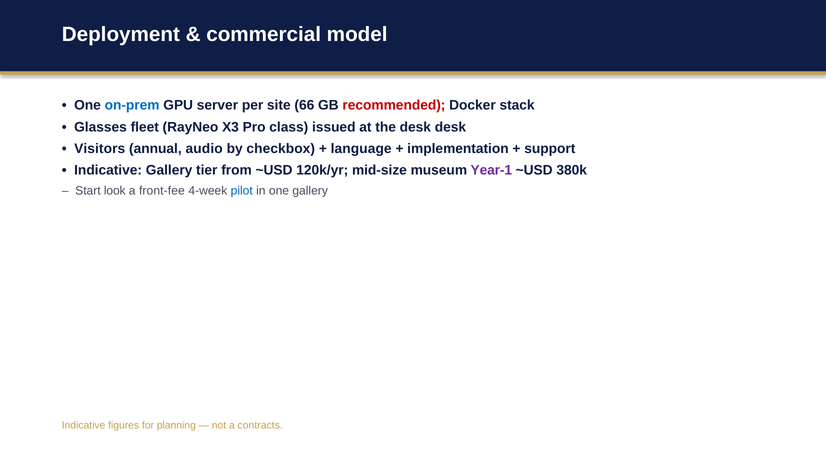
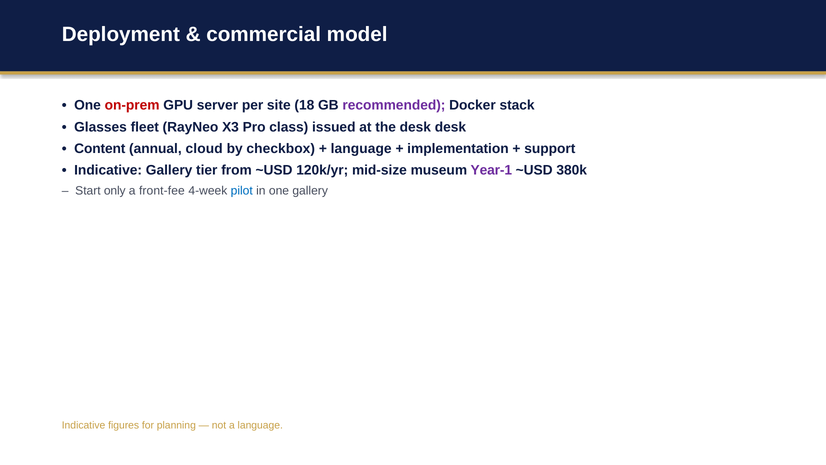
on-prem colour: blue -> red (132, 105)
66: 66 -> 18 (304, 105)
recommended colour: red -> purple (394, 105)
Visitors: Visitors -> Content (100, 149)
audio: audio -> cloud (204, 149)
look: look -> only (115, 191)
a contracts: contracts -> language (260, 425)
